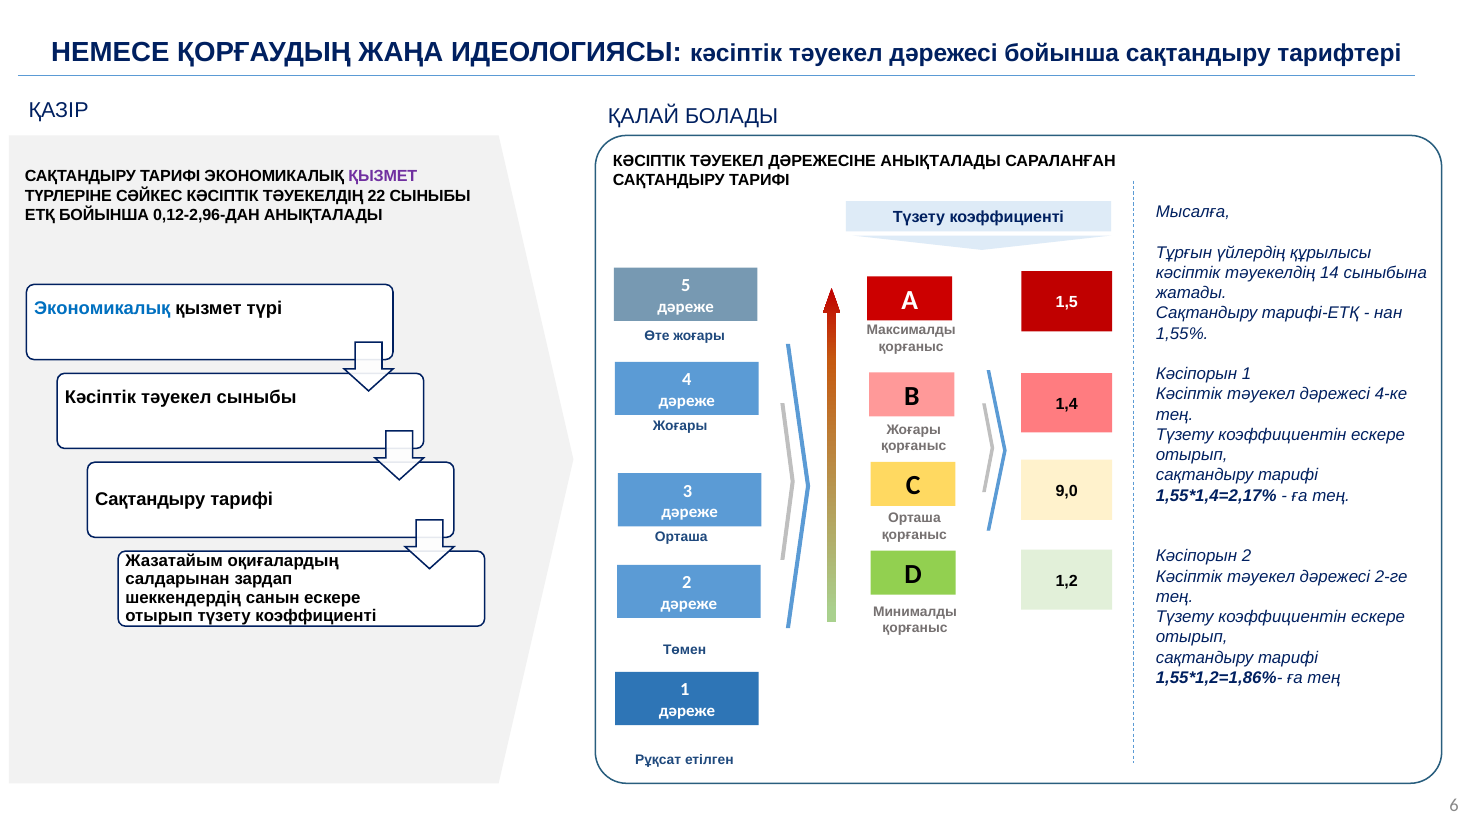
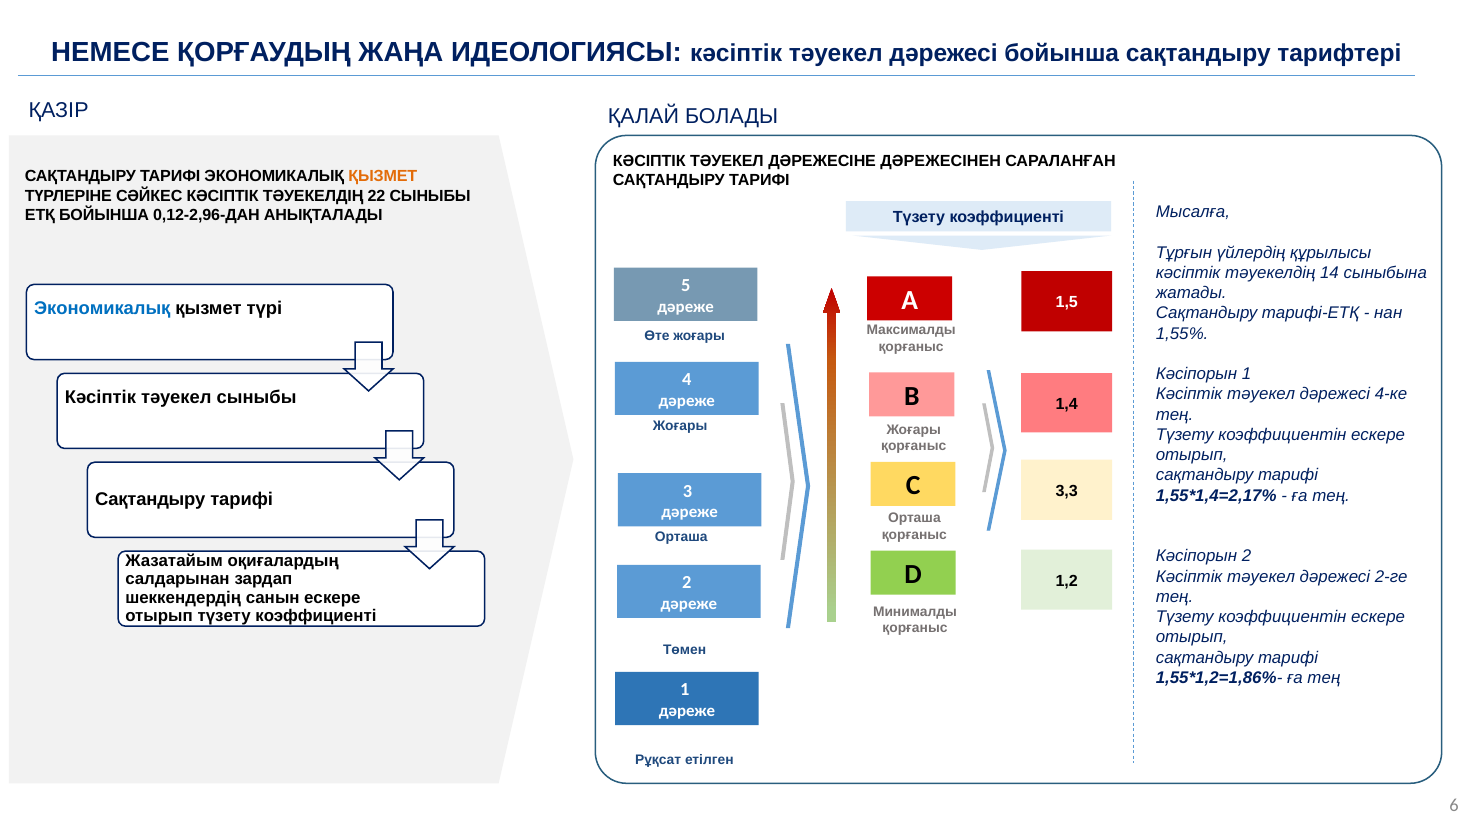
ДӘРЕЖЕСІНЕ АНЫҚТАЛАДЫ: АНЫҚТАЛАДЫ -> ДӘРЕЖЕСІНЕН (941, 161)
ҚЫЗМЕТ colour: purple -> orange (383, 177)
9,0: 9,0 -> 3,3 (1067, 491)
